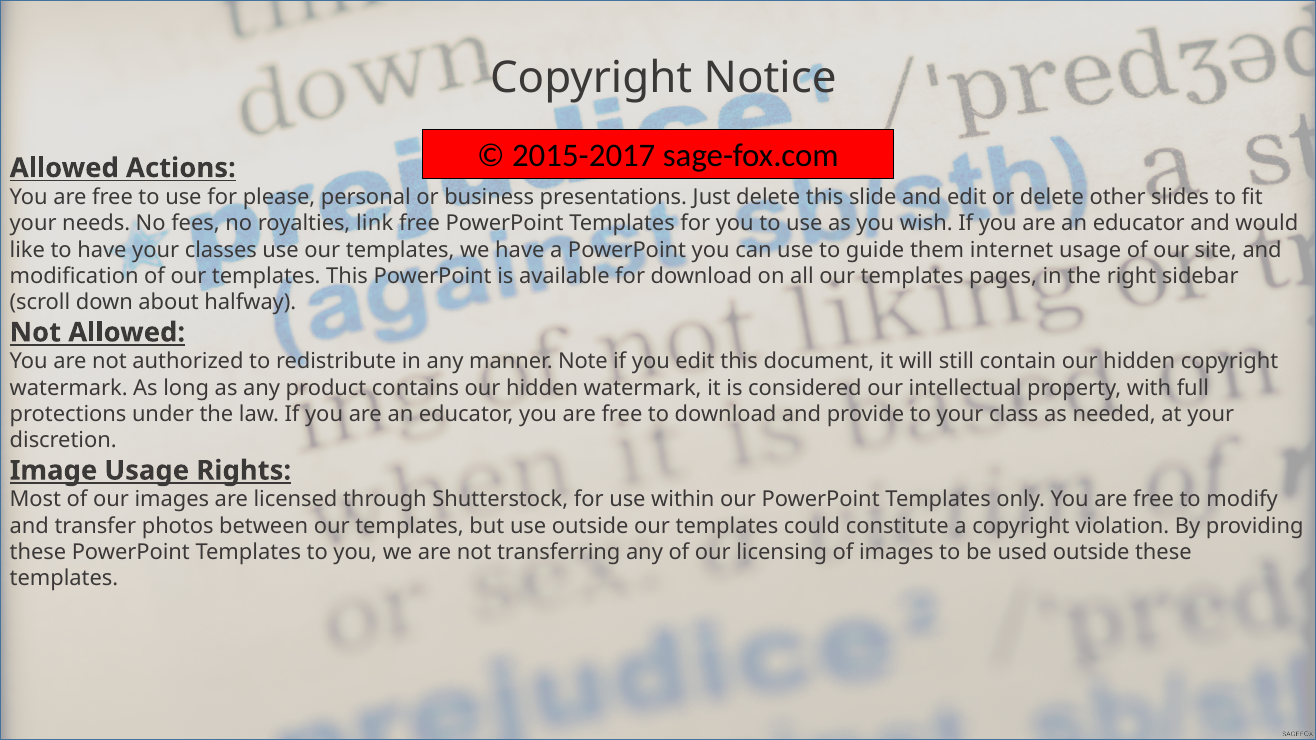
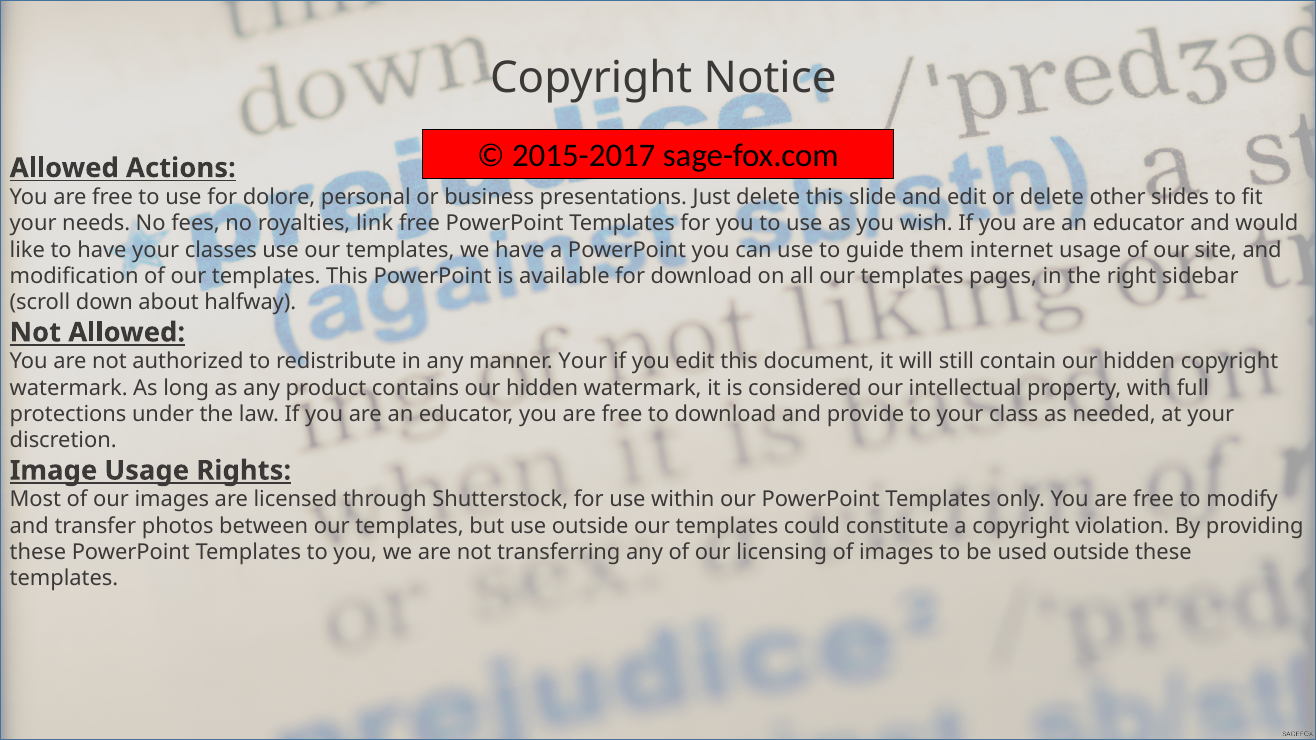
please: please -> dolore (279, 197)
manner Note: Note -> Your (583, 362)
